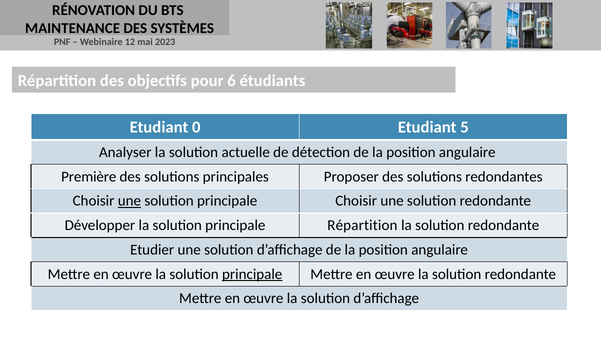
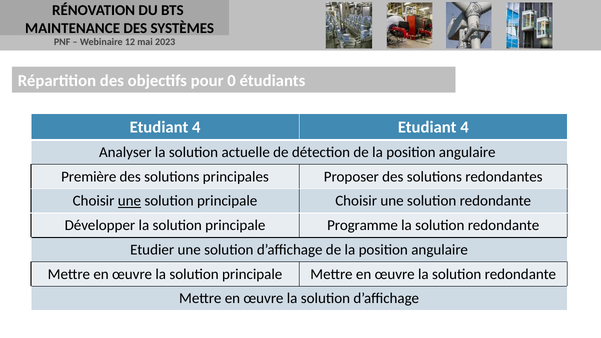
6: 6 -> 0 (232, 81)
0: 0 -> 4 (196, 127)
5: 5 -> 4 (464, 127)
principale Répartition: Répartition -> Programme (363, 225)
principale underline: present -> none (252, 274)
